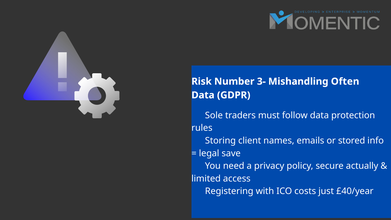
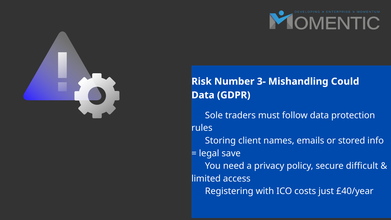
Often: Often -> Could (345, 81)
actually: actually -> difficult (362, 166)
